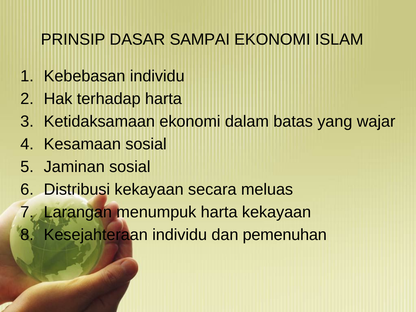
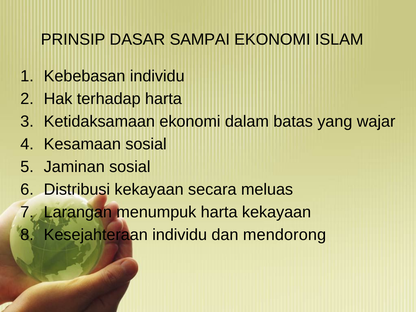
pemenuhan: pemenuhan -> mendorong (285, 235)
